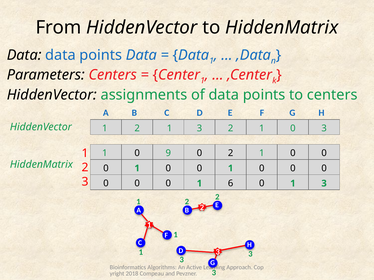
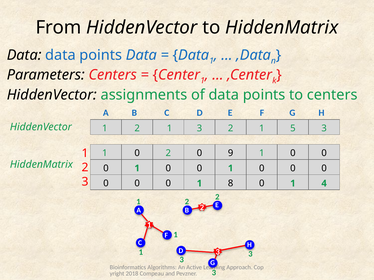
3 2 1 0: 0 -> 5 (293, 128)
0 9: 9 -> 2 (168, 153)
0 2: 2 -> 9 (231, 153)
6: 6 -> 8 (231, 184)
0 1 3: 3 -> 4 (324, 184)
